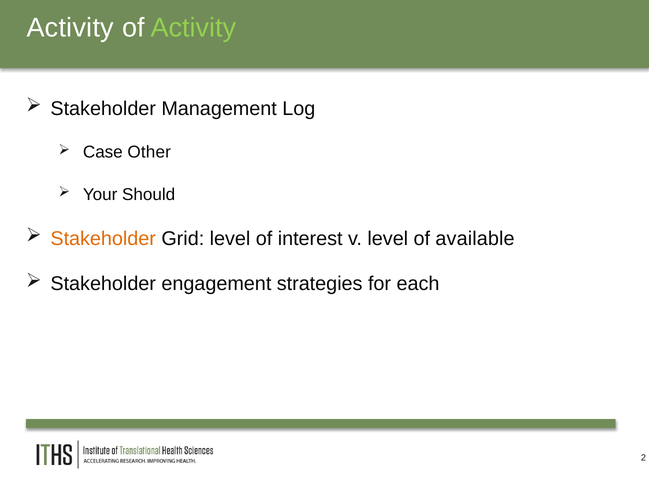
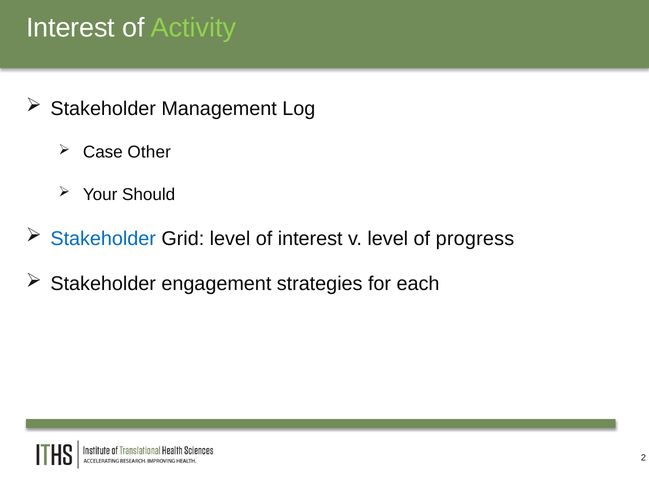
Activity: Activity -> Interest (71, 28)
Stakeholder colour: orange -> blue (103, 238)
available: available -> progress (475, 238)
